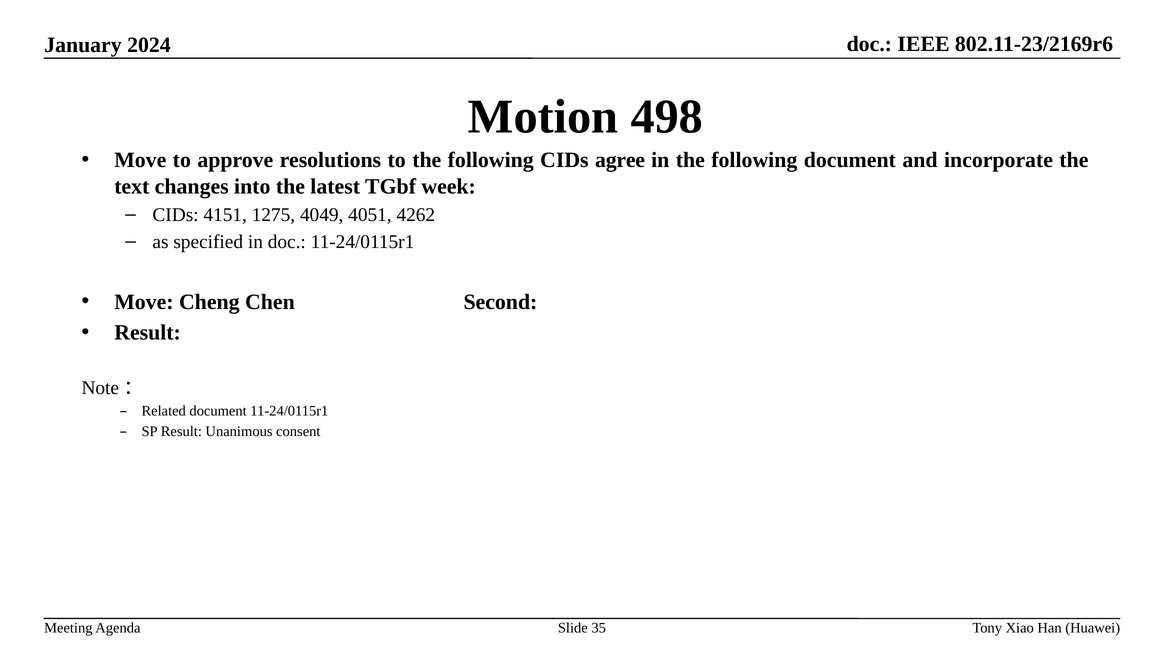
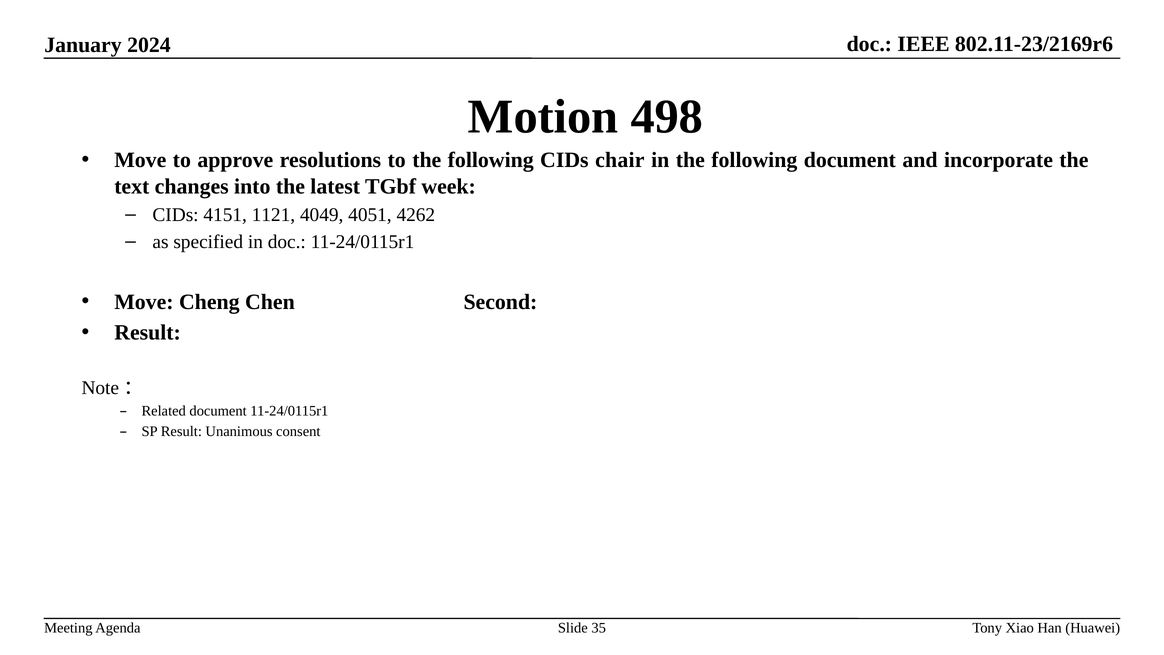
agree: agree -> chair (620, 160)
1275: 1275 -> 1121 (273, 215)
